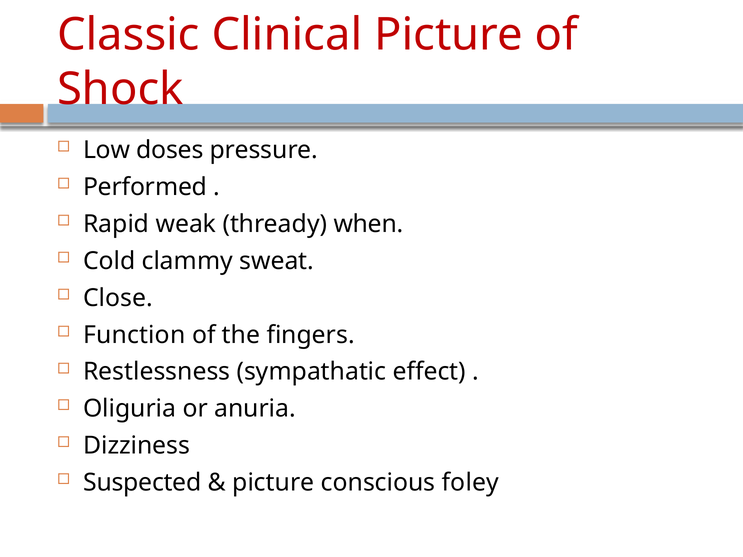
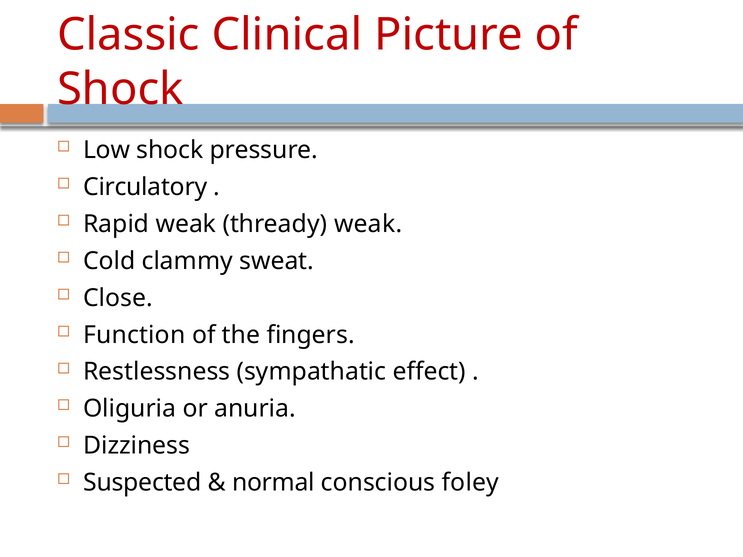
Low doses: doses -> shock (170, 150)
Performed: Performed -> Circulatory (145, 187)
thready when: when -> weak (368, 224)
picture: picture -> normal (273, 483)
